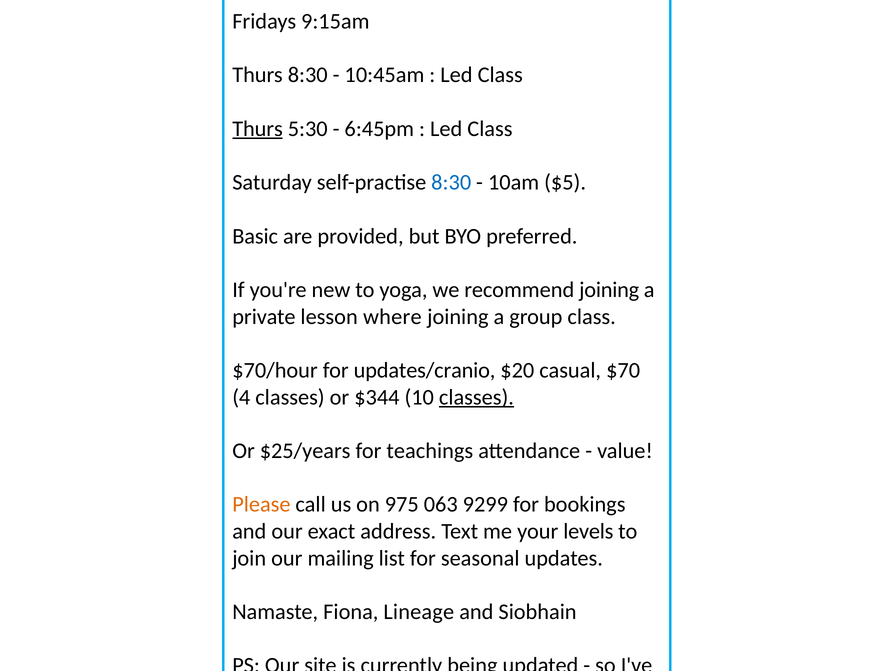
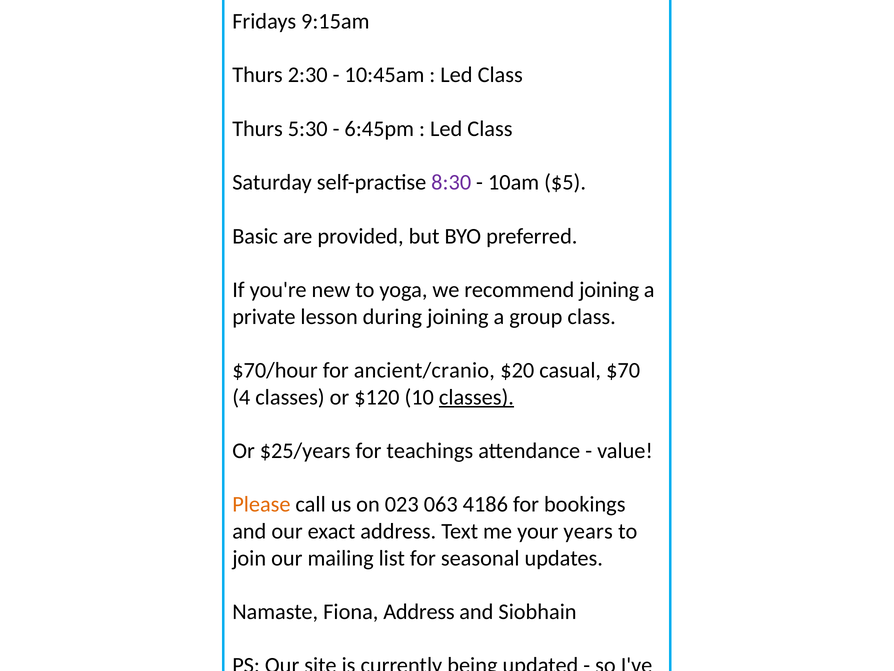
Thurs 8:30: 8:30 -> 2:30 (308, 75)
Thurs underline: present -> none (258, 129)
8:30 colour: blue -> purple (451, 182)
lesson where: where -> during (392, 316)
updates/cranio: updates/cranio -> ancient/cranio (424, 370)
$344: $344 -> $120 (377, 397)
975: 975 -> 023 (402, 504)
9299: 9299 -> 4186 (485, 504)
your levels: levels -> years (588, 531)
Fiona Lineage: Lineage -> Address (419, 611)
